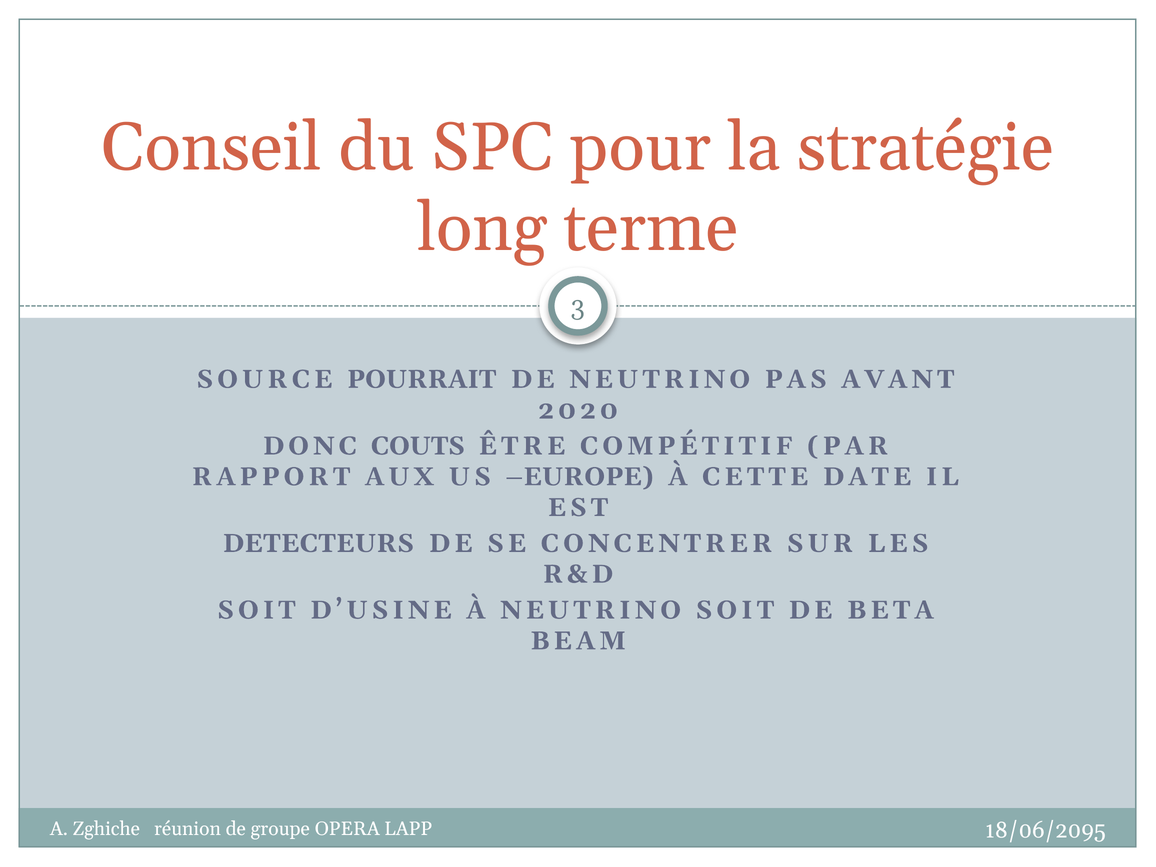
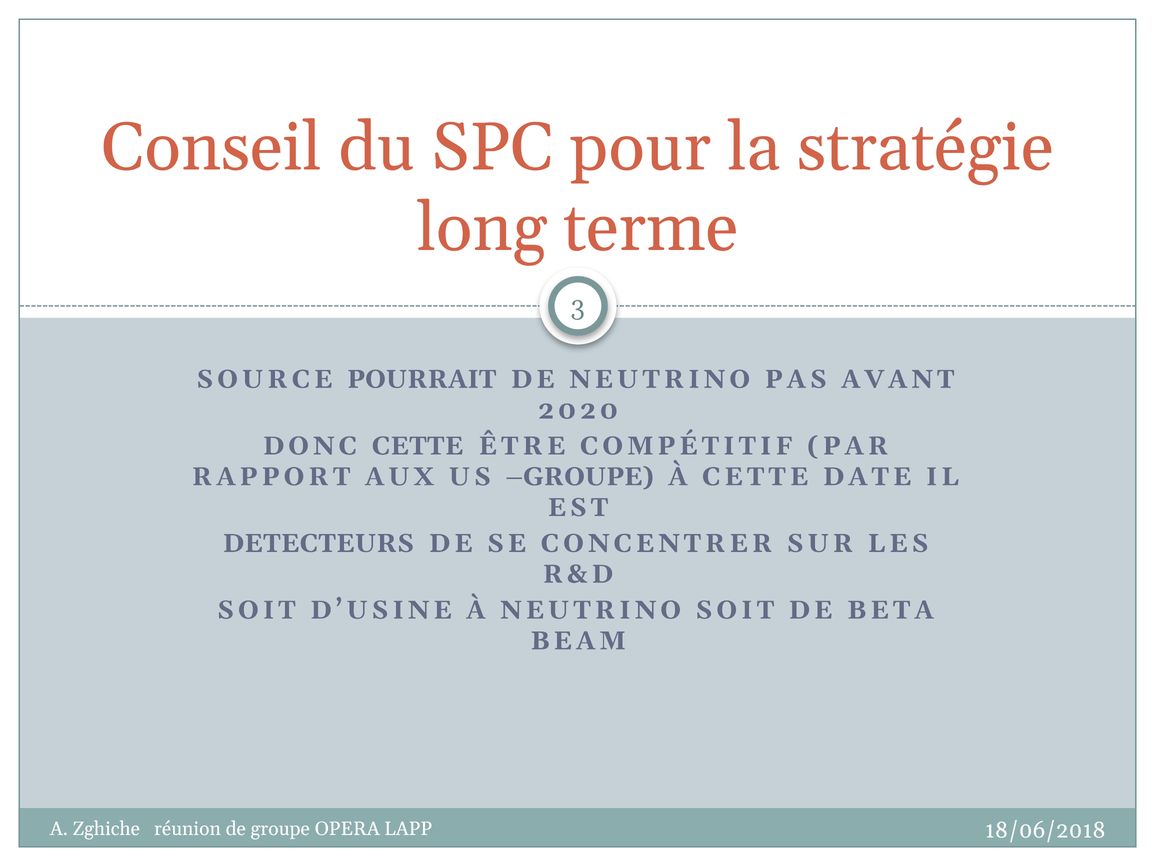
DONC COUTS: COUTS -> CETTE (418, 446)
US EUROPE: EUROPE -> GROUPE (580, 477)
18/06/2095: 18/06/2095 -> 18/06/2018 (1045, 830)
